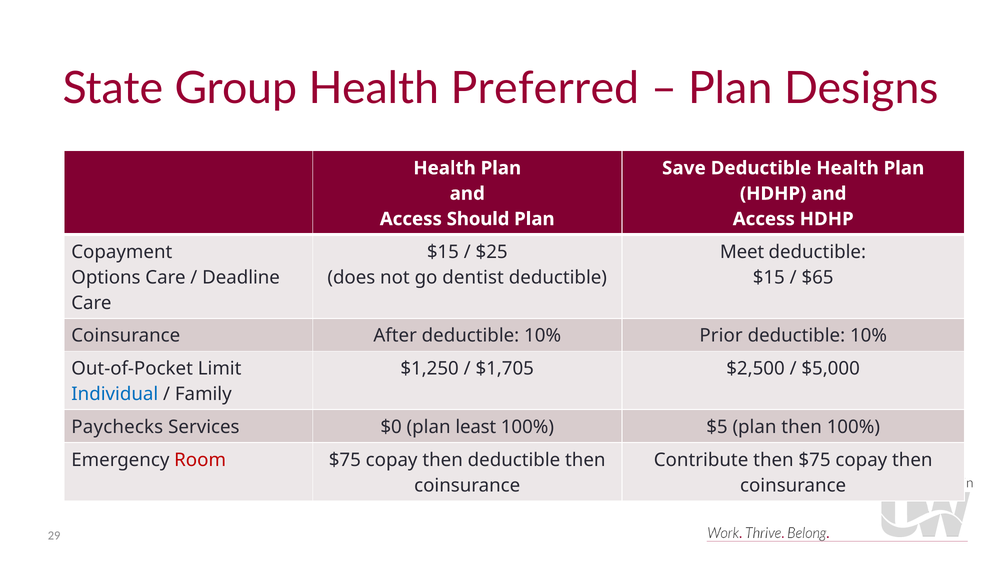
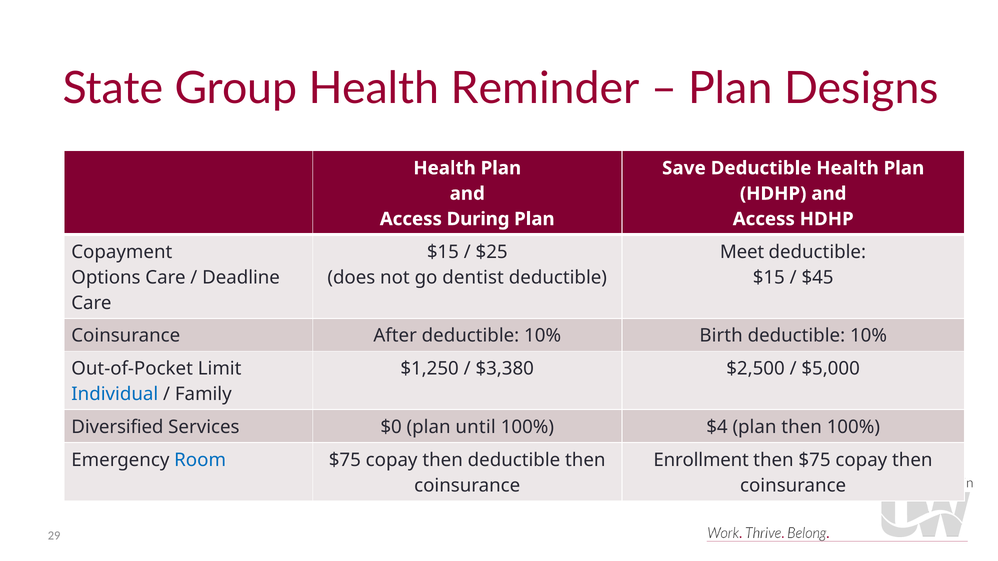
Preferred: Preferred -> Reminder (545, 89)
Should: Should -> During (478, 219)
$65: $65 -> $45 (818, 278)
Prior: Prior -> Birth (721, 336)
$1,705: $1,705 -> $3,380 (505, 369)
Paychecks: Paychecks -> Diversified (117, 427)
least: least -> until (476, 427)
$5: $5 -> $4 (717, 427)
Room colour: red -> blue (200, 460)
Contribute: Contribute -> Enrollment (701, 460)
